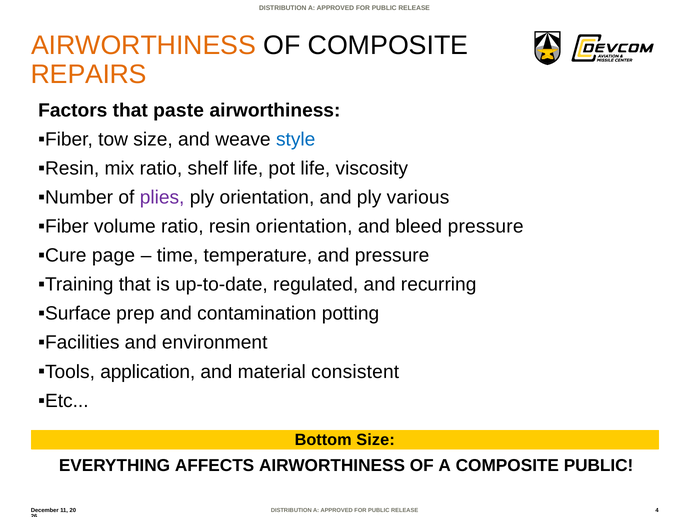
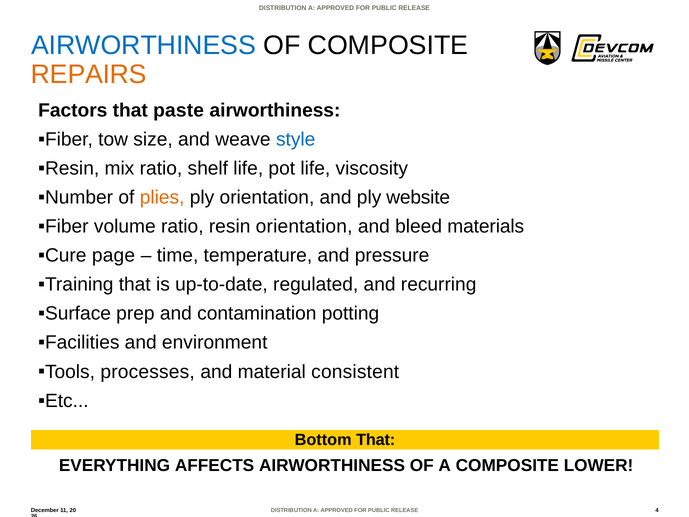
AIRWORTHINESS colour: orange -> blue (143, 45)
plies colour: purple -> orange (162, 197)
various: various -> website (418, 197)
bleed pressure: pressure -> materials (486, 226)
application: application -> processes (148, 372)
Bottom Size: Size -> That (376, 440)
COMPOSITE PUBLIC: PUBLIC -> LOWER (599, 465)
